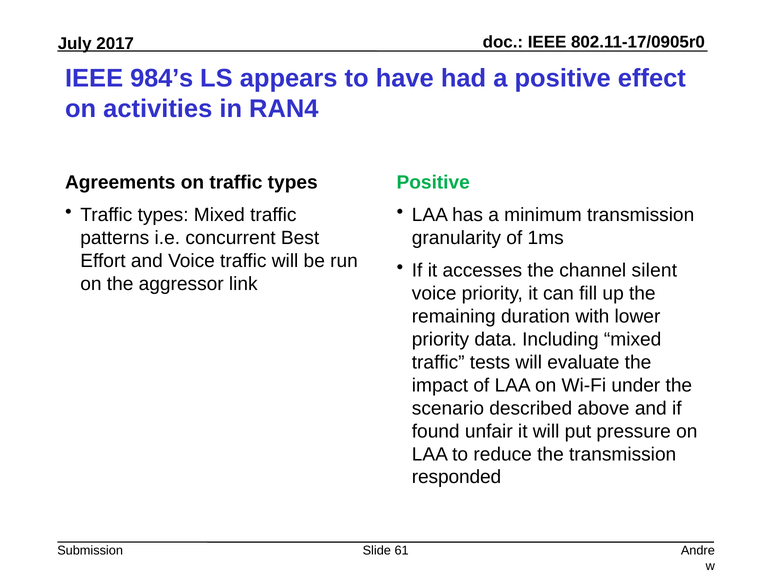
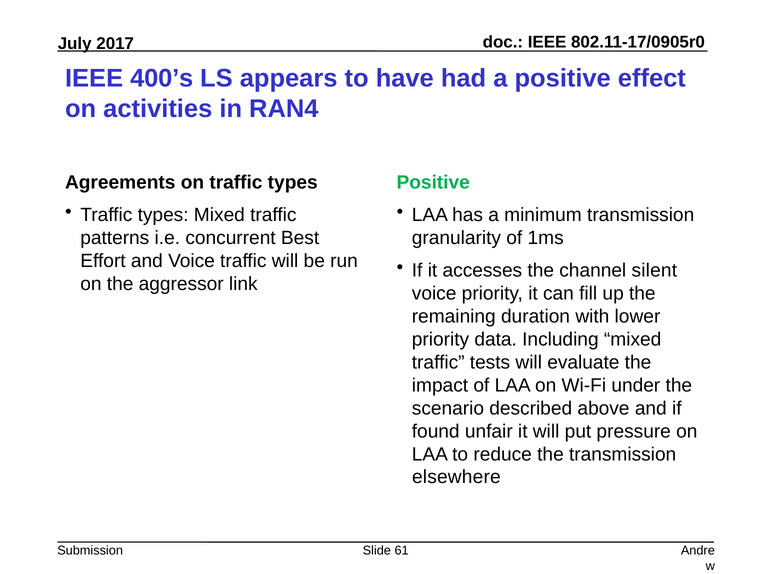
984’s: 984’s -> 400’s (162, 78)
responded: responded -> elsewhere (456, 477)
